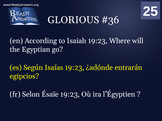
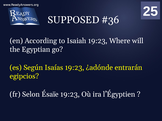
GLORIOUS: GLORIOUS -> SUPPOSED (73, 20)
